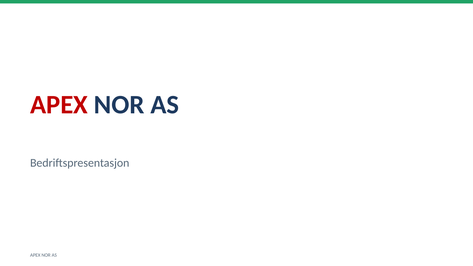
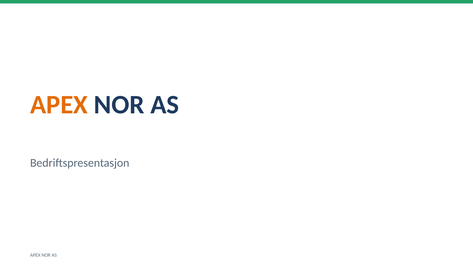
APEX colour: red -> orange (59, 105)
